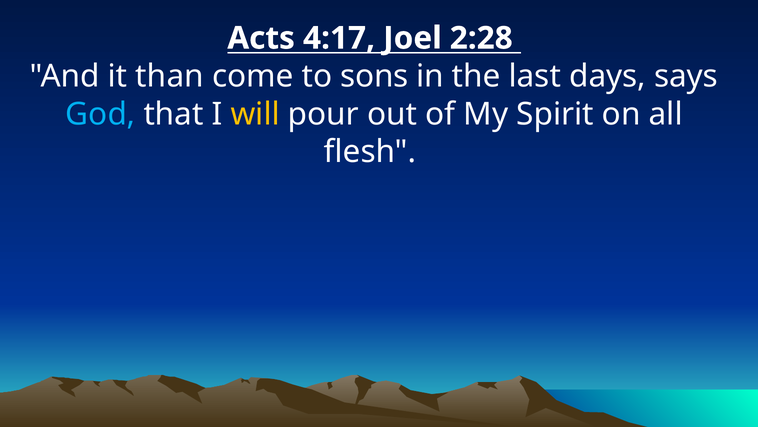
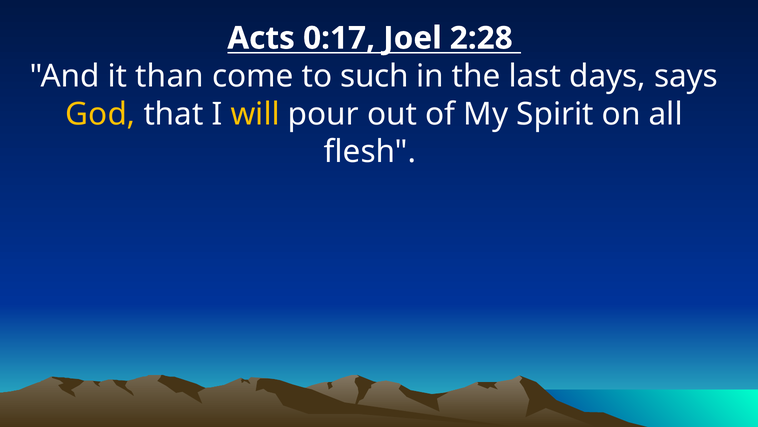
4:17: 4:17 -> 0:17 (339, 38)
sons: sons -> such (374, 76)
God colour: light blue -> yellow (100, 114)
